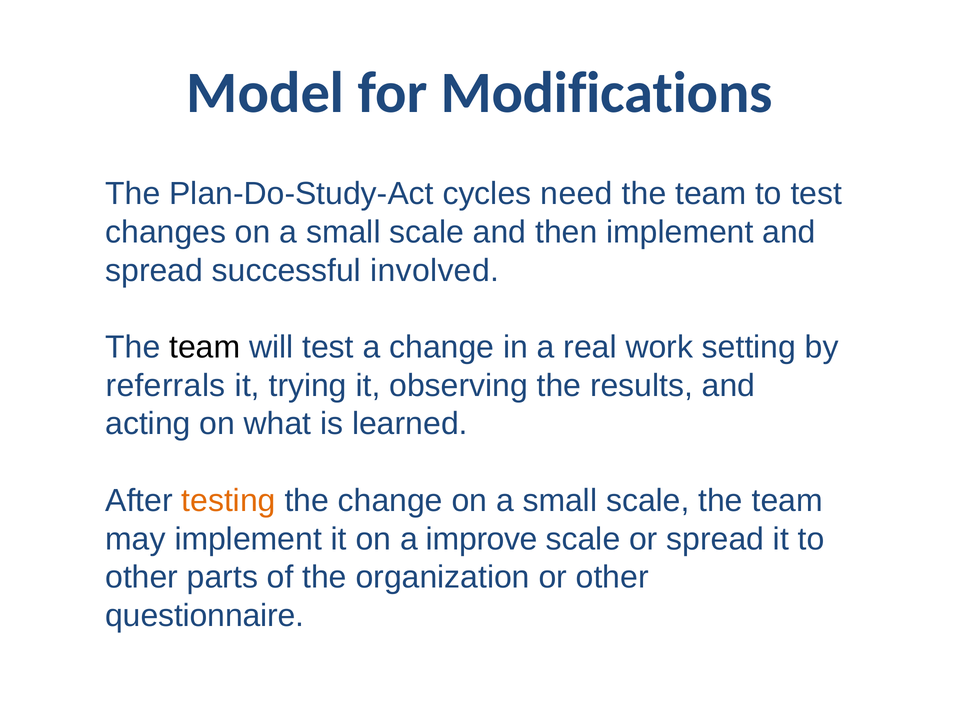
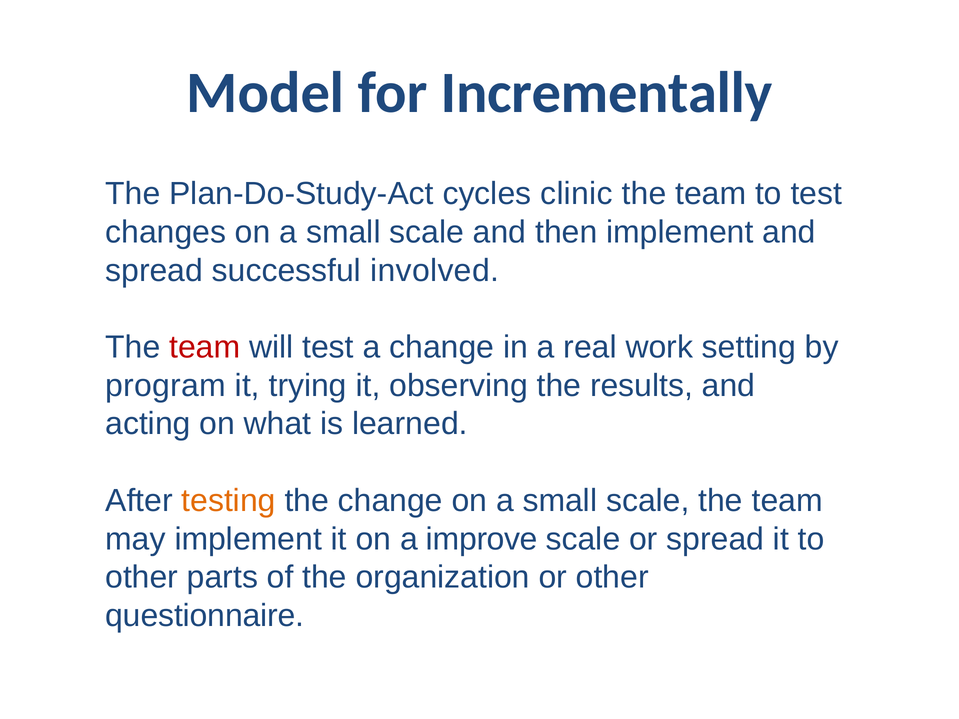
Modifications: Modifications -> Incrementally (607, 93)
need: need -> clinic (577, 194)
team colour: black -> red (205, 347)
referrals: referrals -> program (166, 386)
